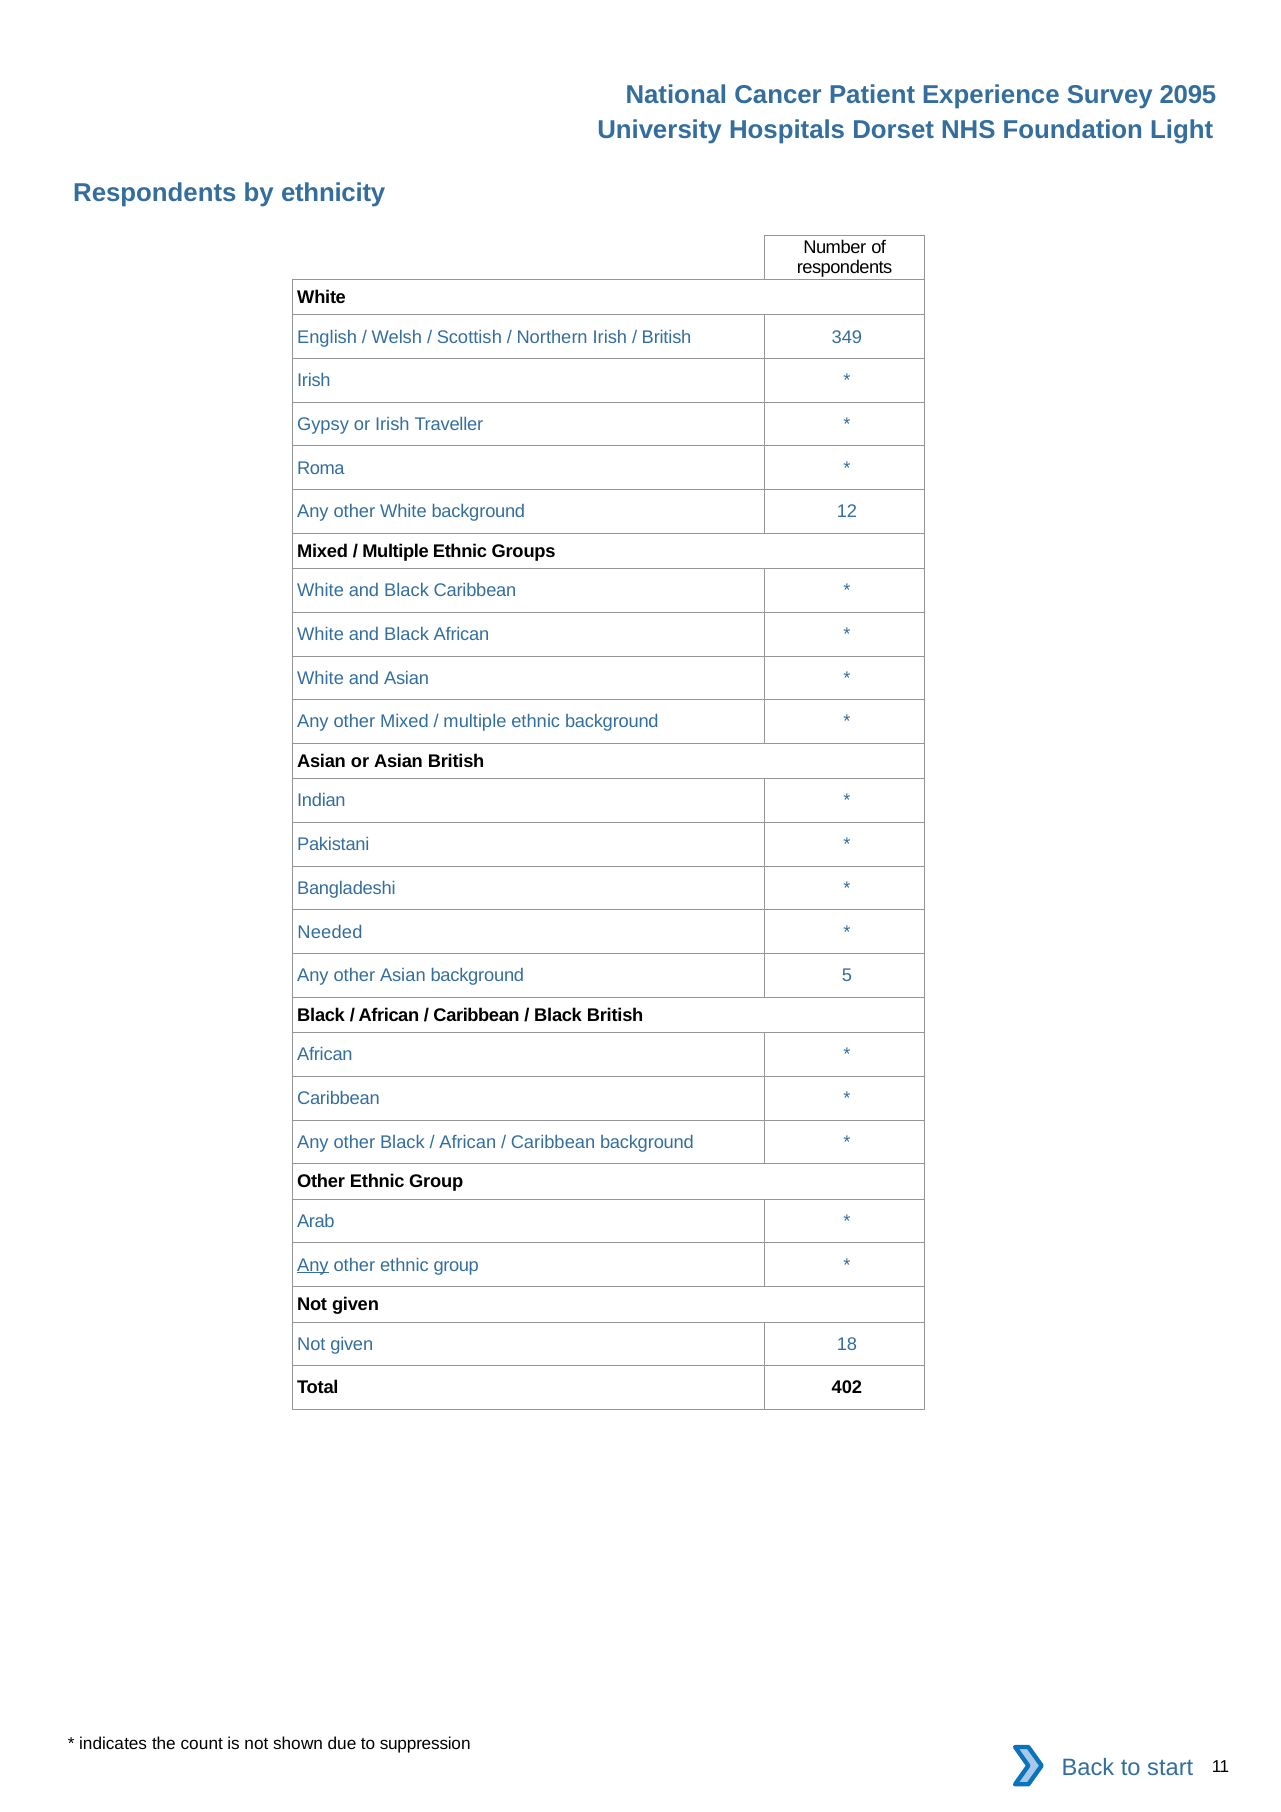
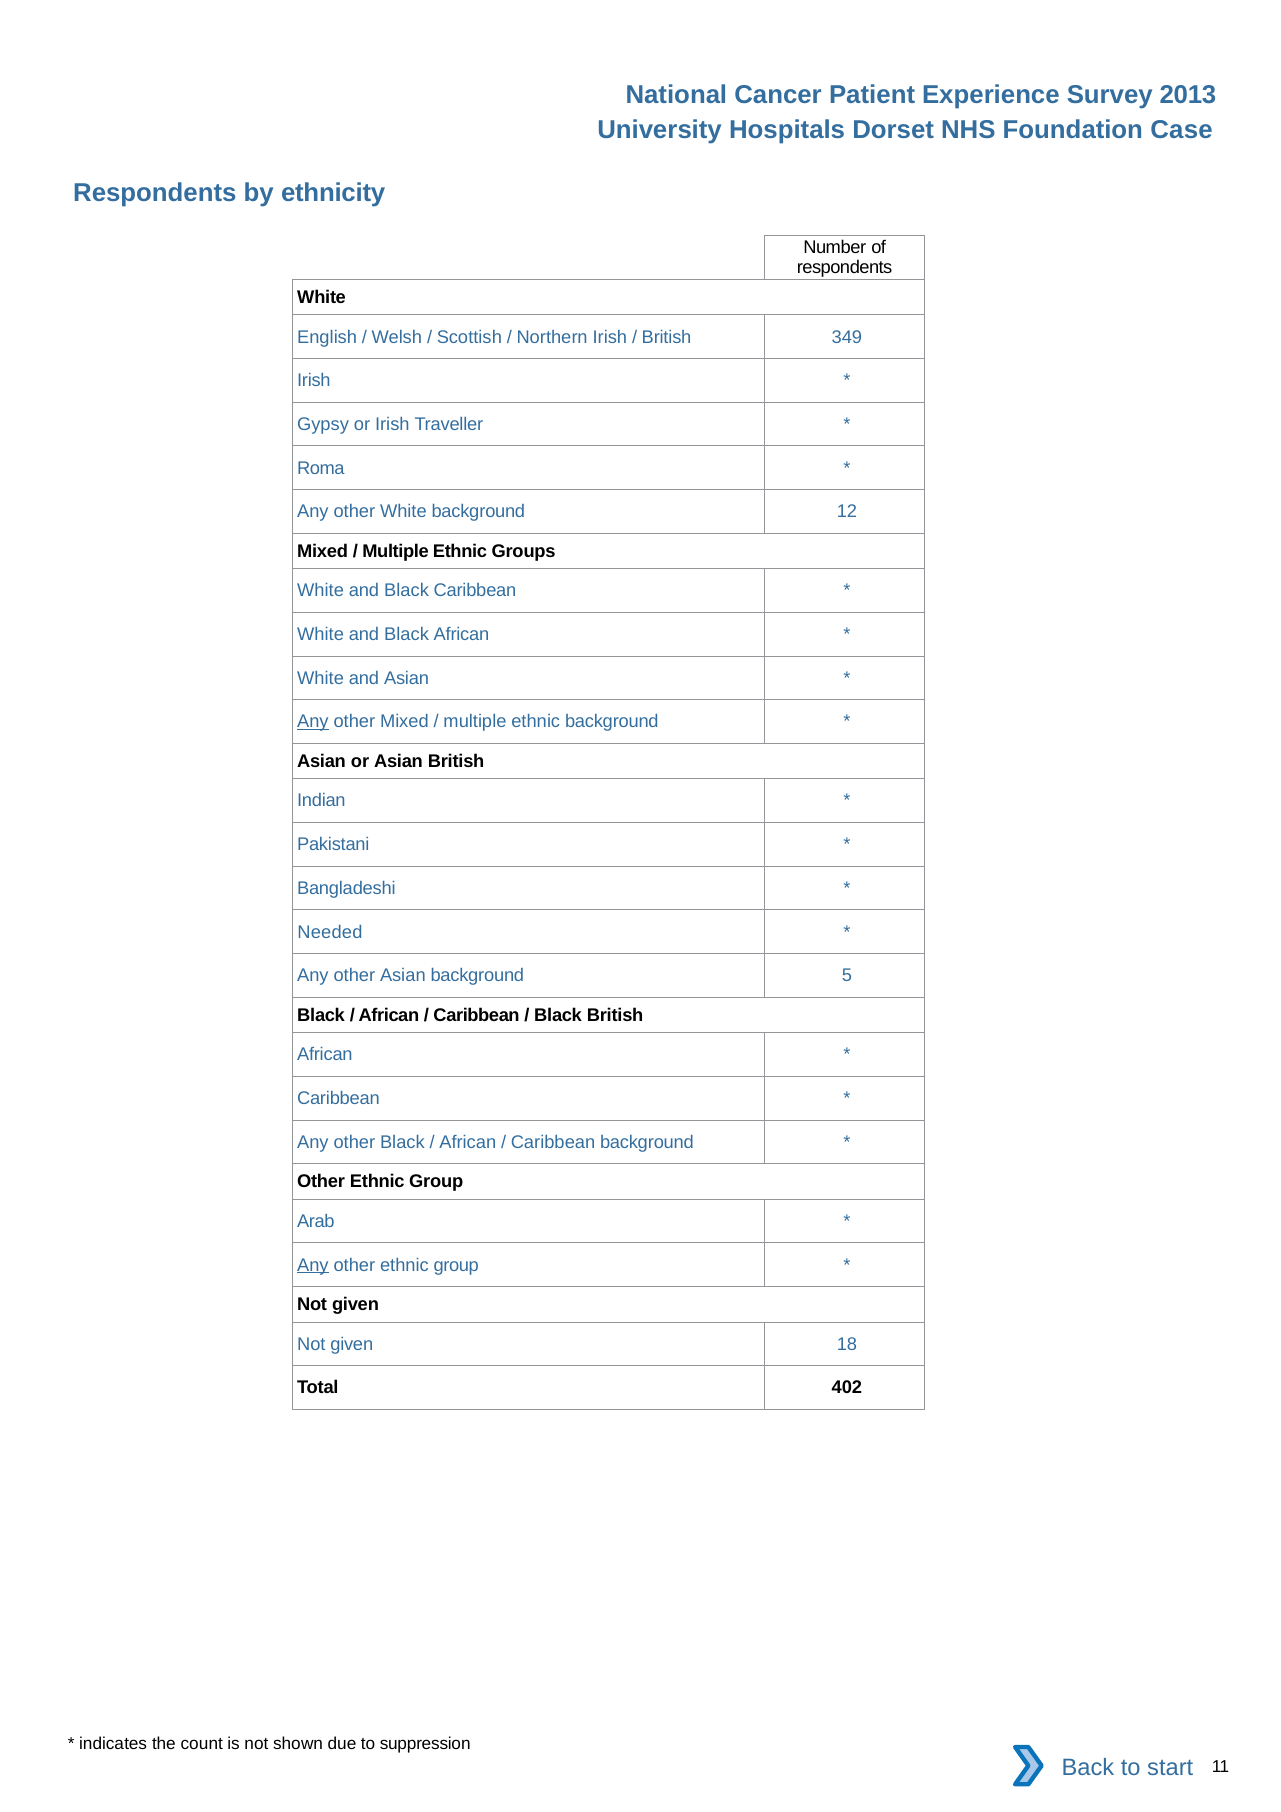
2095: 2095 -> 2013 (1188, 95)
Light: Light -> Case (1182, 130)
Any underline: none -> present (313, 722)
